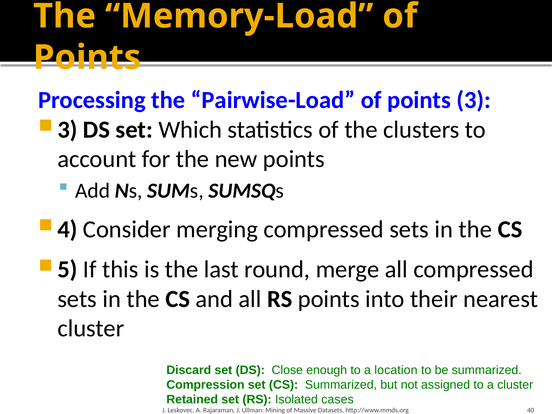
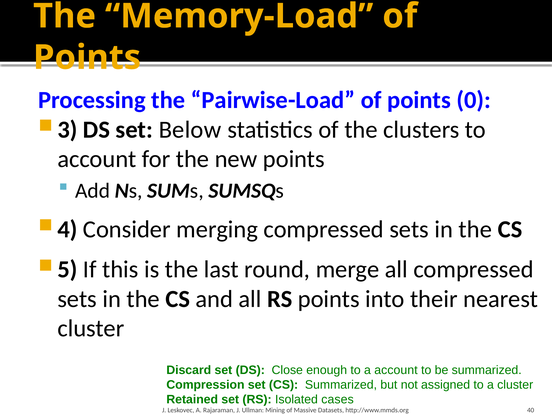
3: 3 -> 0 (474, 100)
Which: Which -> Below (190, 130)
a location: location -> account (396, 370)
